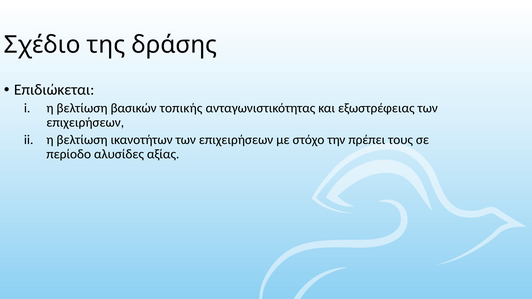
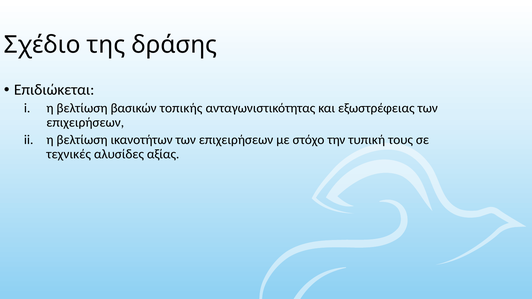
πρέπει: πρέπει -> τυπική (367, 140)
περίοδο: περίοδο -> τεχνικές (69, 154)
